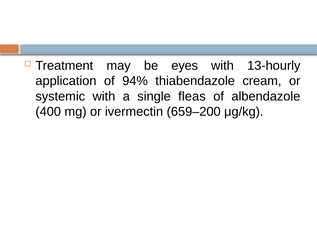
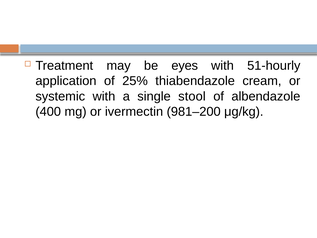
13-hourly: 13-hourly -> 51-hourly (274, 66)
94%: 94% -> 25% (135, 81)
fleas: fleas -> stool (192, 96)
659–200: 659–200 -> 981–200 (194, 112)
